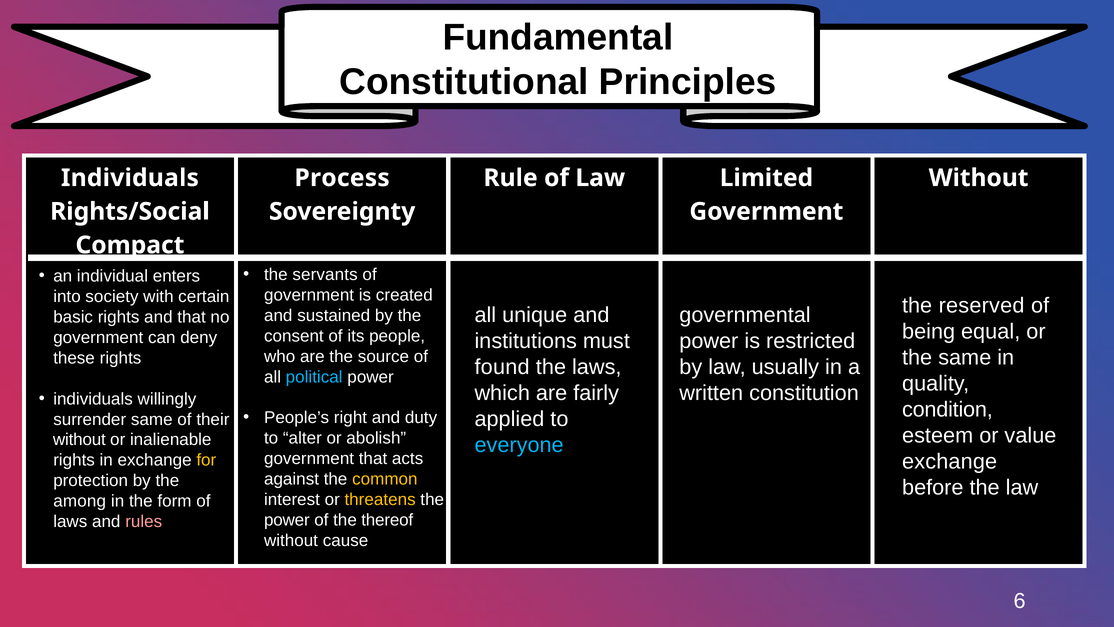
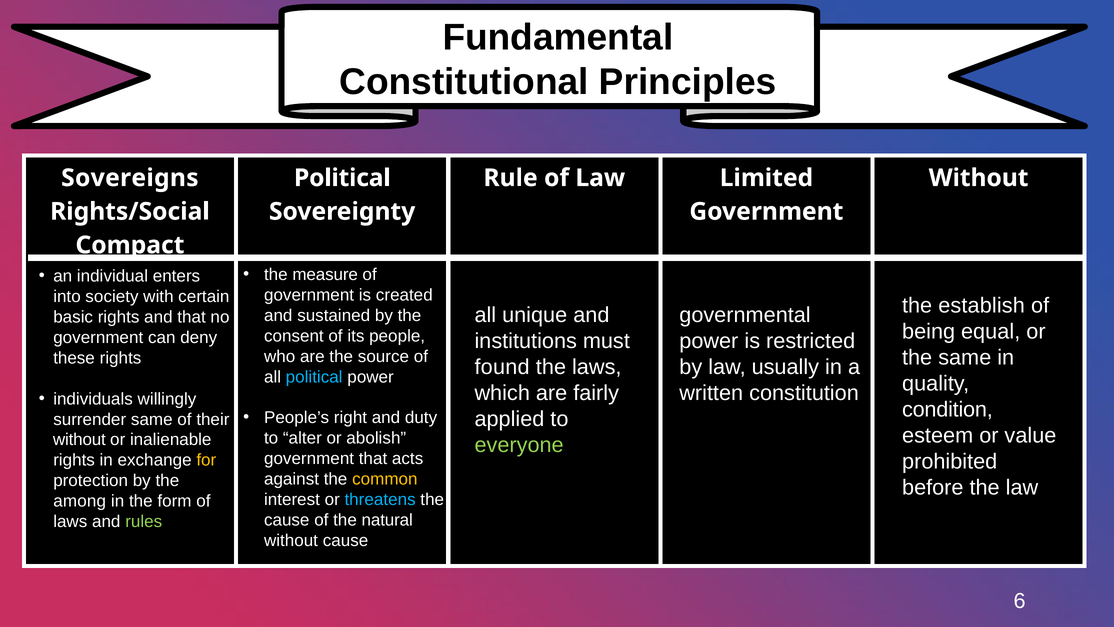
Individuals: Individuals -> Sovereigns (130, 178)
Process: Process -> Political (342, 178)
servants: servants -> measure (325, 275)
reserved: reserved -> establish (982, 305)
everyone colour: light blue -> light green (519, 445)
exchange: exchange -> prohibited (950, 461)
threatens colour: yellow -> light blue (380, 499)
power: power -> cause (287, 520)
thereof: thereof -> natural (387, 520)
rules colour: pink -> light green (144, 521)
